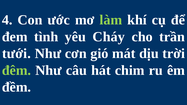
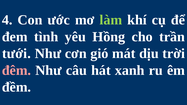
Cháy: Cháy -> Hồng (109, 37)
đêm colour: light green -> pink (16, 70)
chim: chim -> xanh (130, 70)
